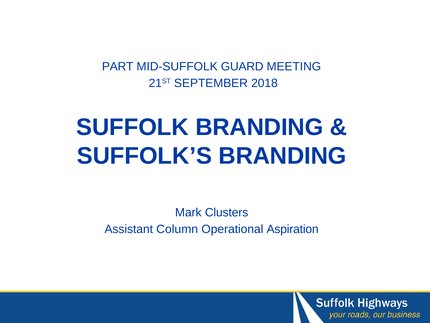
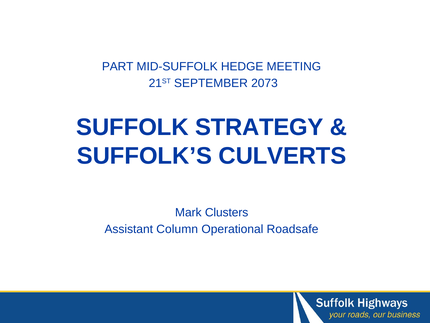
GUARD: GUARD -> HEDGE (242, 66)
2018: 2018 -> 2073 (264, 83)
SUFFOLK BRANDING: BRANDING -> STRATEGY (259, 127)
SUFFOLK’S BRANDING: BRANDING -> CULVERTS (282, 156)
Aspiration: Aspiration -> Roadsafe (293, 229)
